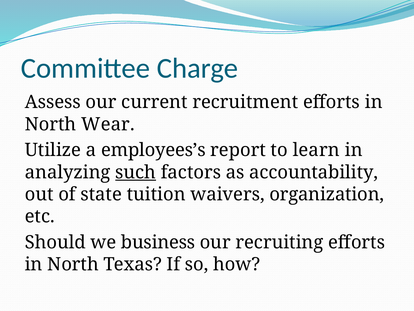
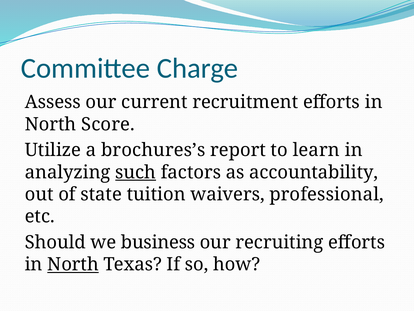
Wear: Wear -> Score (108, 124)
employees’s: employees’s -> brochures’s (153, 150)
organization: organization -> professional (327, 194)
North underline: none -> present (73, 264)
